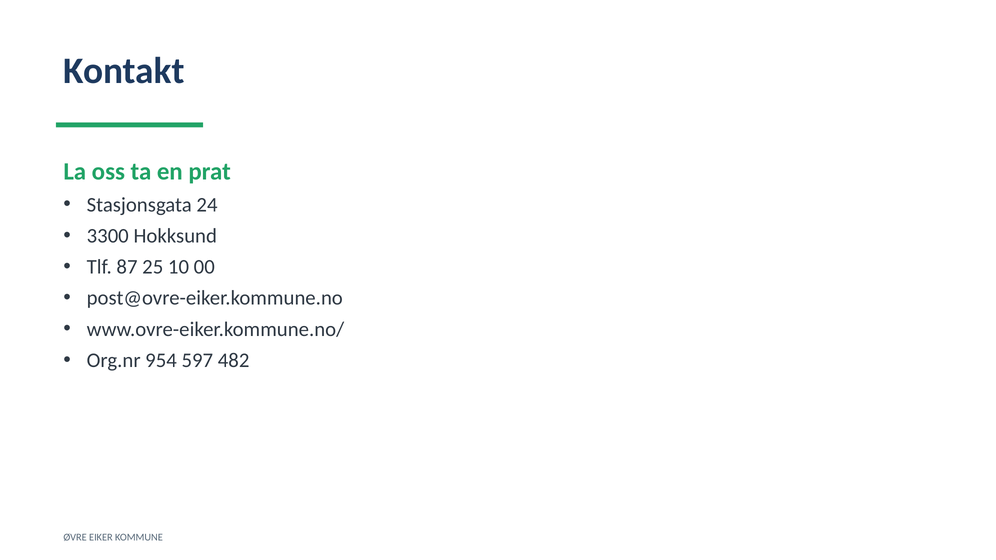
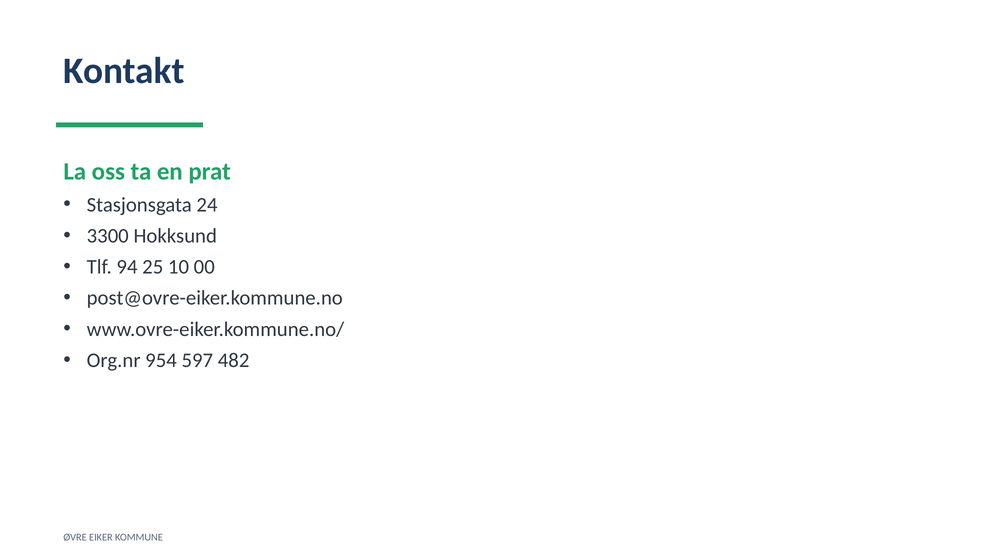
87: 87 -> 94 (127, 267)
